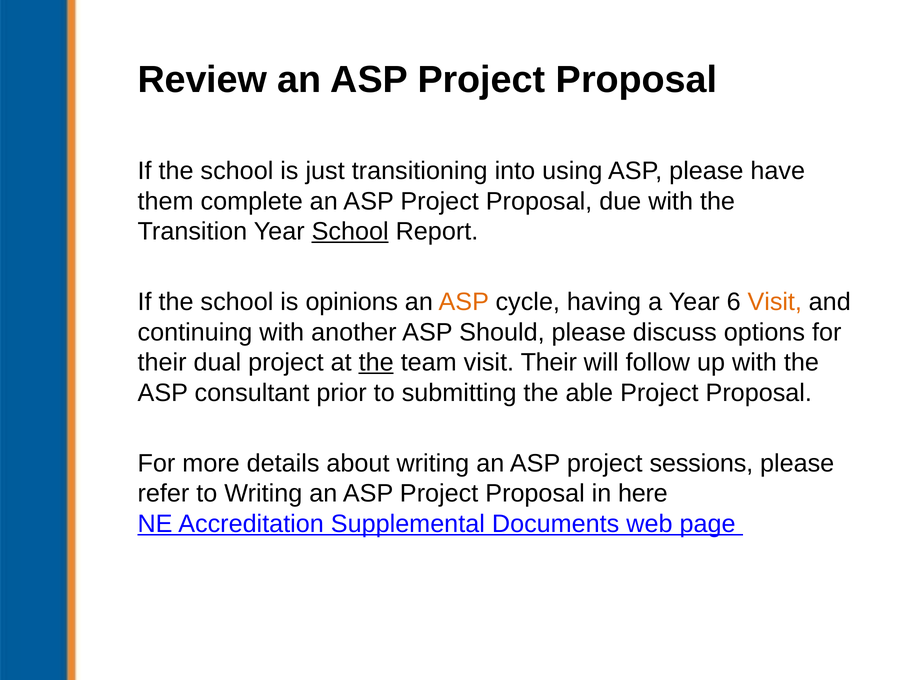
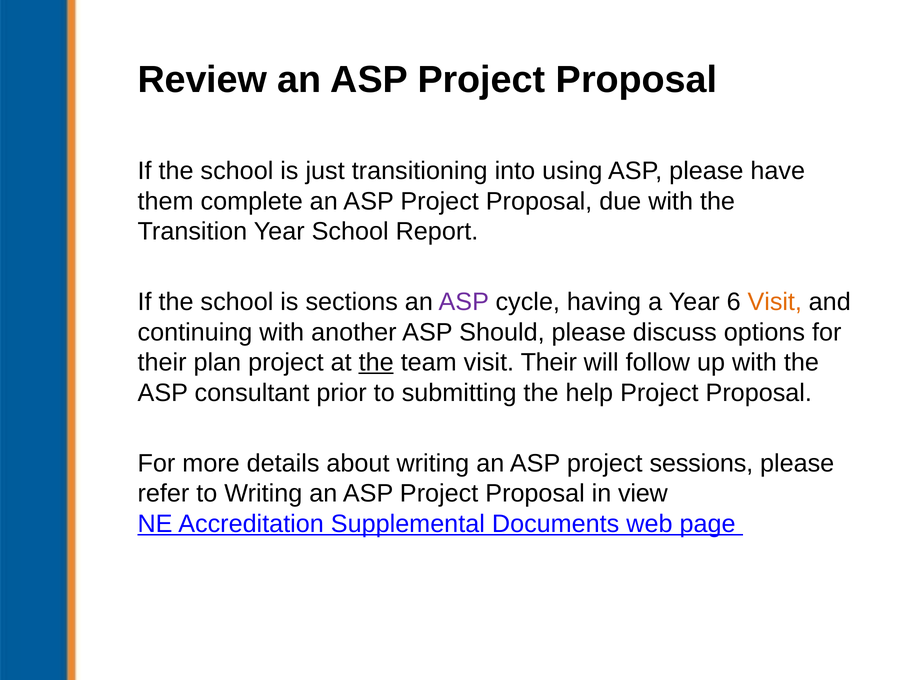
School underline: present -> none (350, 231)
opinions: opinions -> sections (352, 302)
ASP colour: orange -> purple (464, 302)
dual: dual -> plan (217, 362)
able: able -> help (589, 393)
here: here -> view (643, 493)
